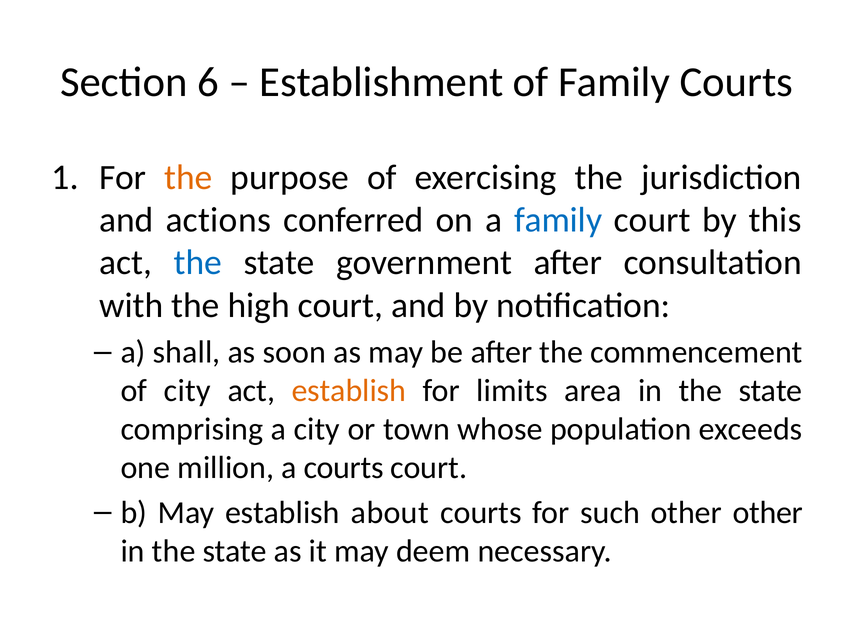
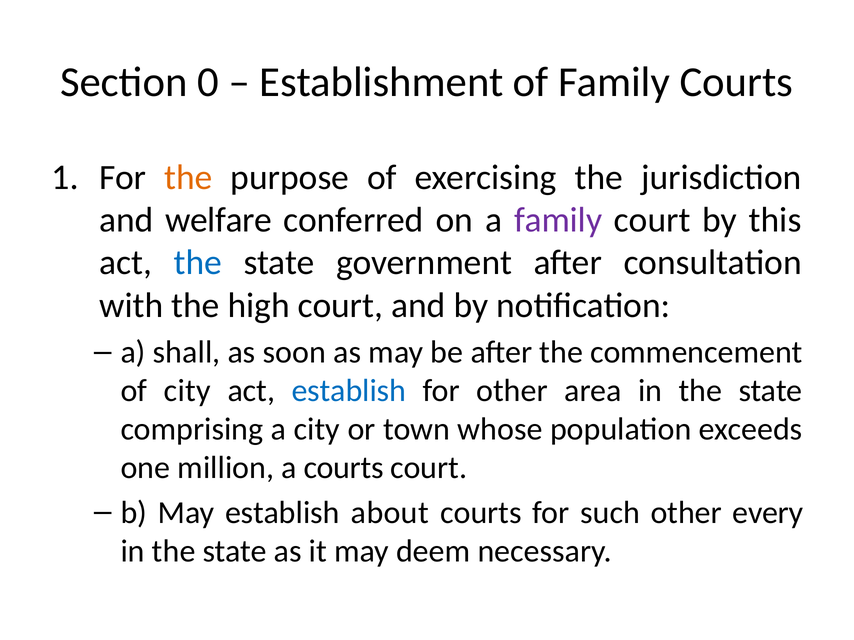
6: 6 -> 0 (208, 82)
actions: actions -> welfare (219, 220)
family colour: blue -> purple (558, 220)
establish colour: orange -> blue (349, 391)
for limits: limits -> other (512, 391)
other other: other -> every (768, 513)
